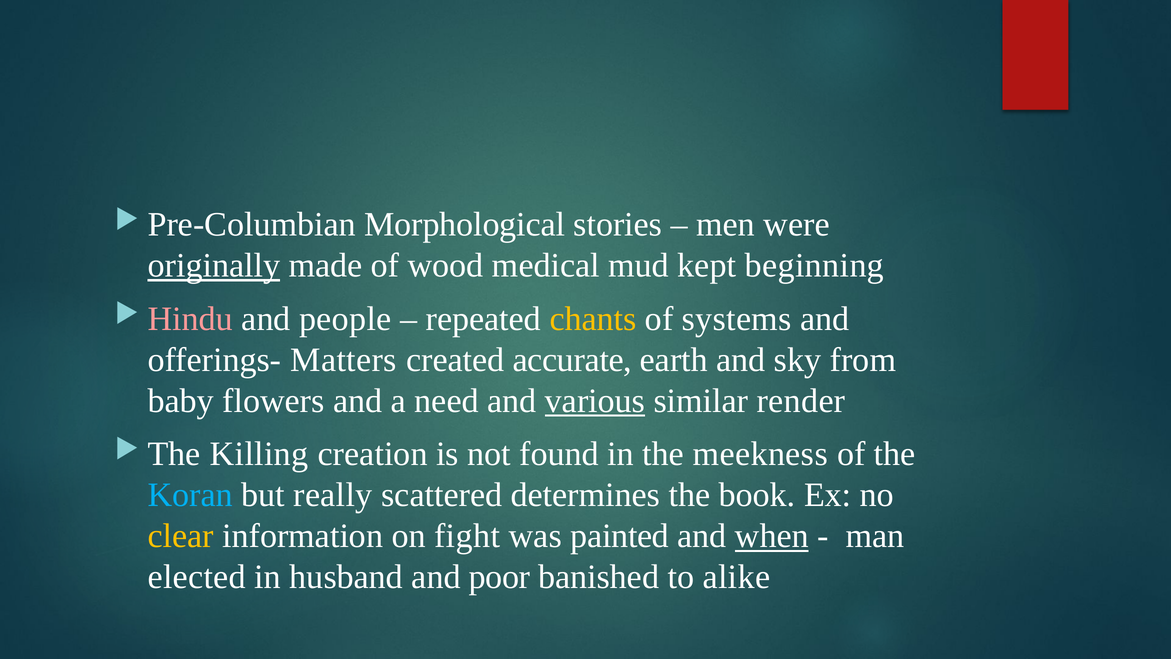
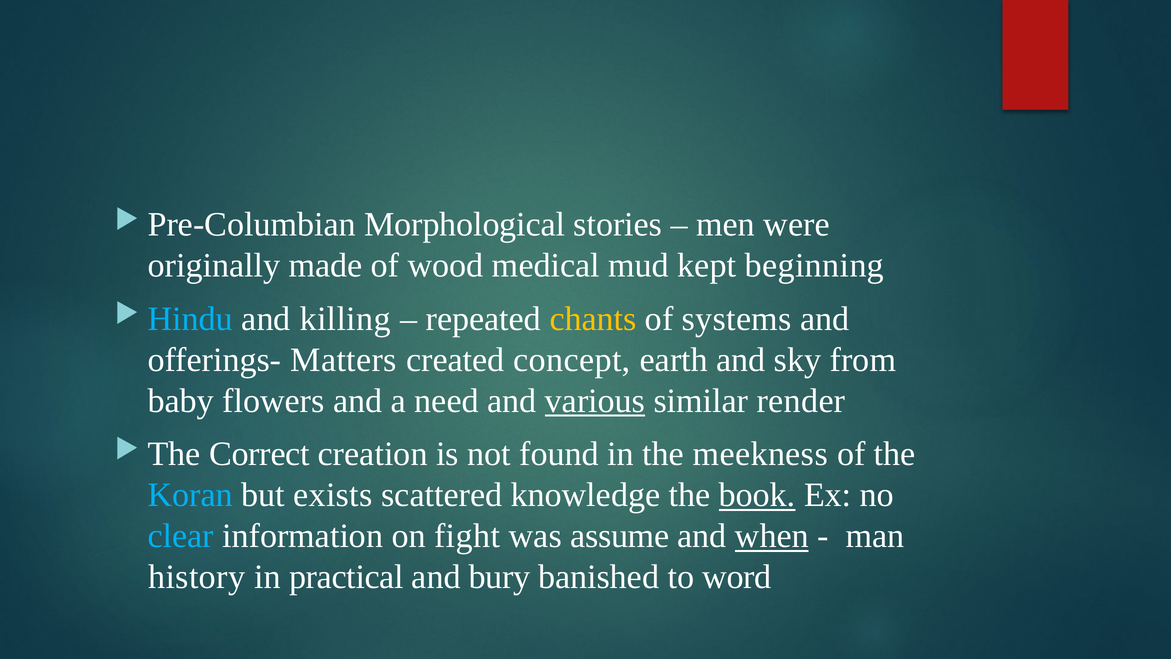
originally underline: present -> none (214, 265)
Hindu colour: pink -> light blue (190, 319)
people: people -> killing (345, 319)
accurate: accurate -> concept (572, 360)
Killing: Killing -> Correct (259, 454)
really: really -> exists (333, 495)
determines: determines -> knowledge (585, 495)
book underline: none -> present (757, 495)
clear colour: yellow -> light blue (181, 536)
painted: painted -> assume (620, 536)
elected: elected -> history (197, 577)
husband: husband -> practical (346, 577)
poor: poor -> bury (500, 577)
alike: alike -> word (737, 577)
